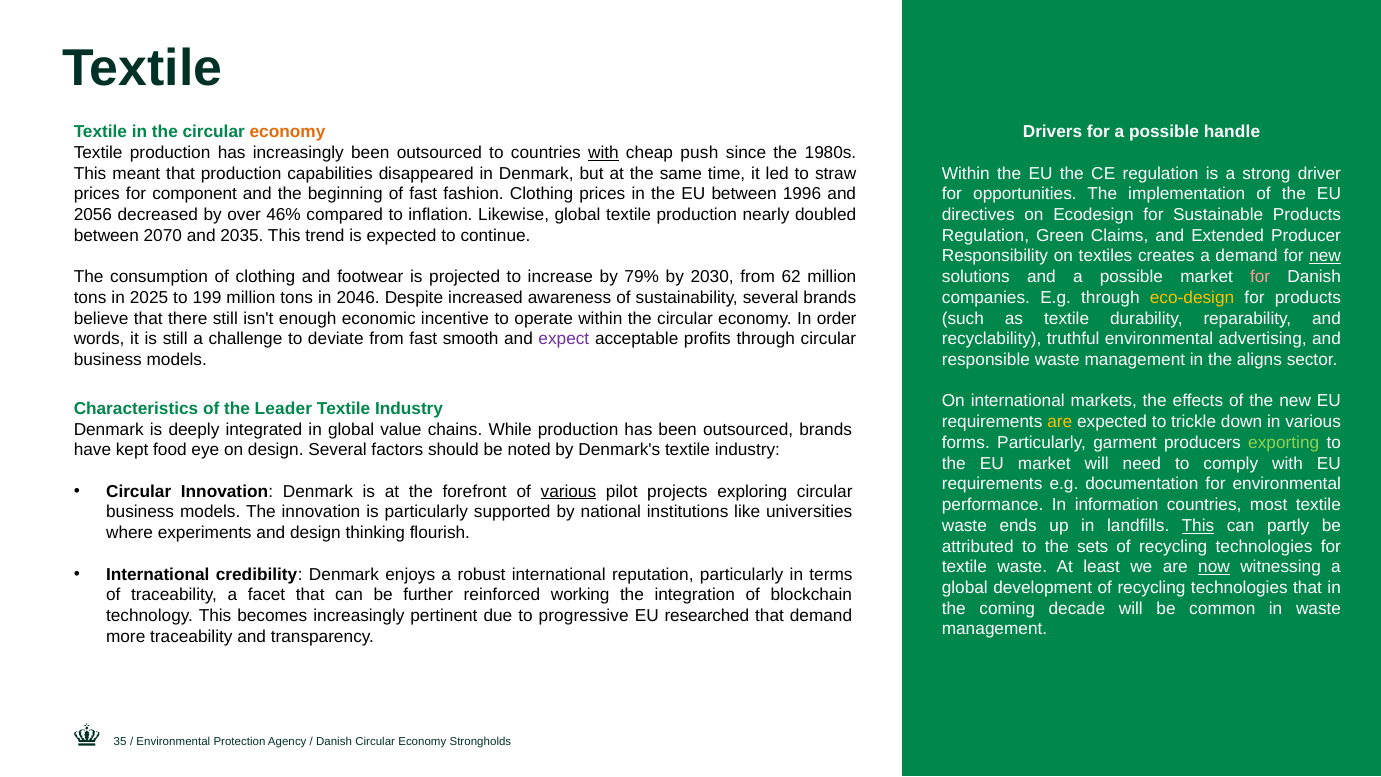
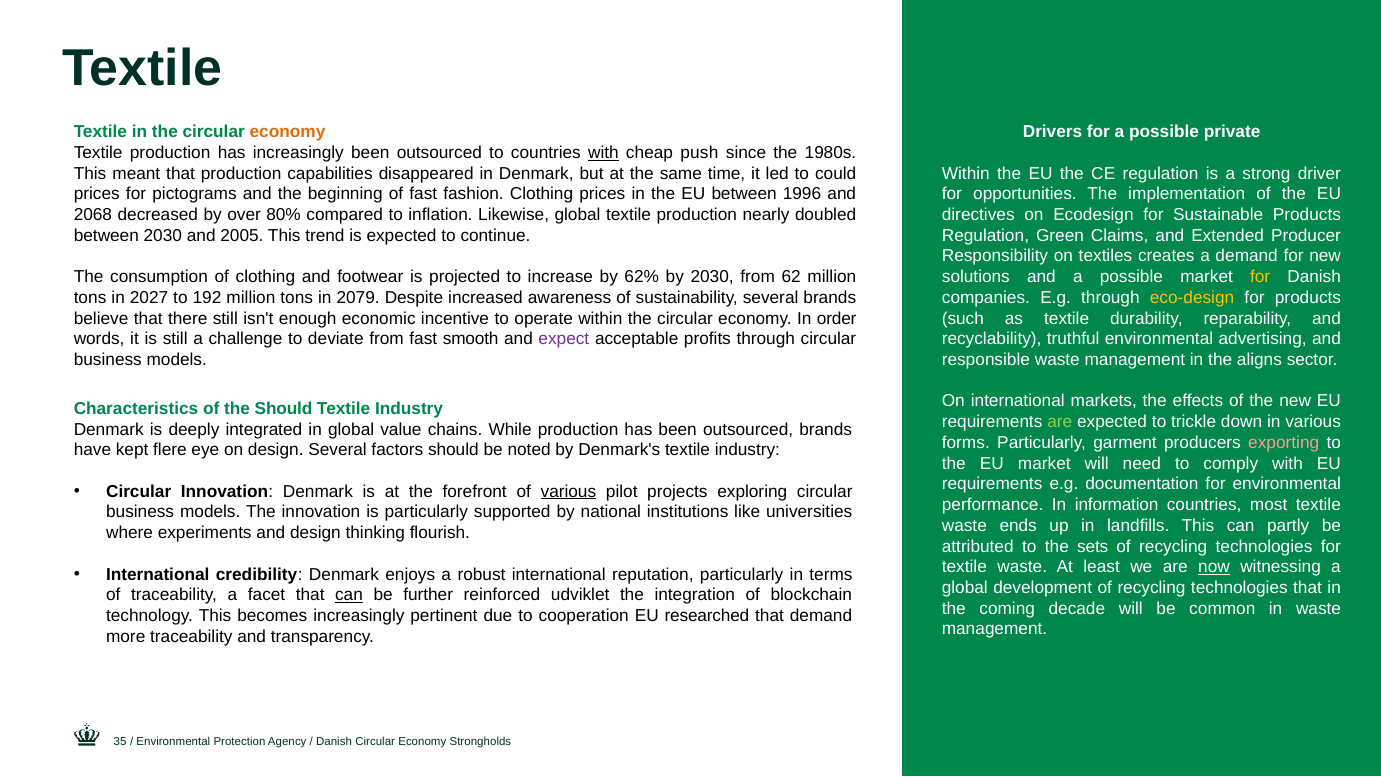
handle: handle -> private (1232, 132)
straw: straw -> could (836, 173)
component: component -> pictograms (195, 194)
2056: 2056 -> 2068 (93, 215)
46%: 46% -> 80% (284, 215)
between 2070: 2070 -> 2030 (163, 236)
2035: 2035 -> 2005 (242, 236)
new underline: present -> none (1325, 256)
79%: 79% -> 62% (642, 277)
for colour: pink -> yellow (1260, 277)
2025: 2025 -> 2027 (149, 298)
199: 199 -> 192 (207, 298)
2046: 2046 -> 2079 (358, 298)
the Leader: Leader -> Should (284, 409)
are colour: yellow -> light green (1060, 422)
exporting colour: light green -> pink (1284, 443)
food: food -> flere (170, 450)
This underline: present -> none (1198, 526)
can underline: none -> present (349, 595)
working: working -> udviklet (580, 595)
progressive: progressive -> cooperation (584, 616)
